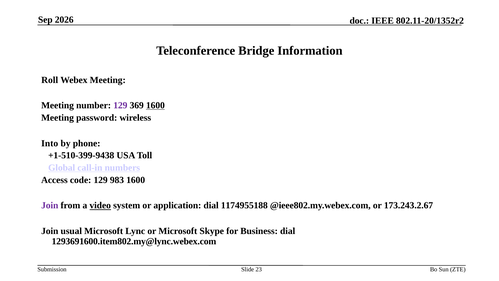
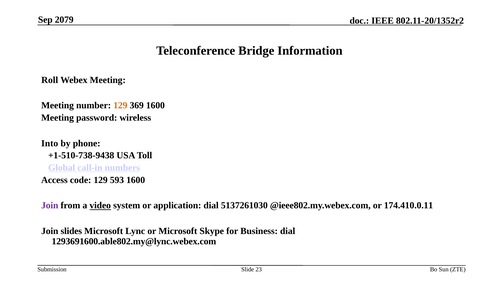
2026: 2026 -> 2079 (64, 20)
129 colour: purple -> orange (120, 105)
1600 underline: present -> none (155, 105)
+1-510-399-9438: +1-510-399-9438 -> +1-510-738-9438 (81, 155)
983: 983 -> 593 (117, 180)
1174955188: 1174955188 -> 5137261030 (244, 205)
173.243.2.67: 173.243.2.67 -> 174.410.0.11 (408, 205)
usual: usual -> slides (71, 231)
1293691600.item802.my@lync.webex.com: 1293691600.item802.my@lync.webex.com -> 1293691600.able802.my@lync.webex.com (134, 241)
